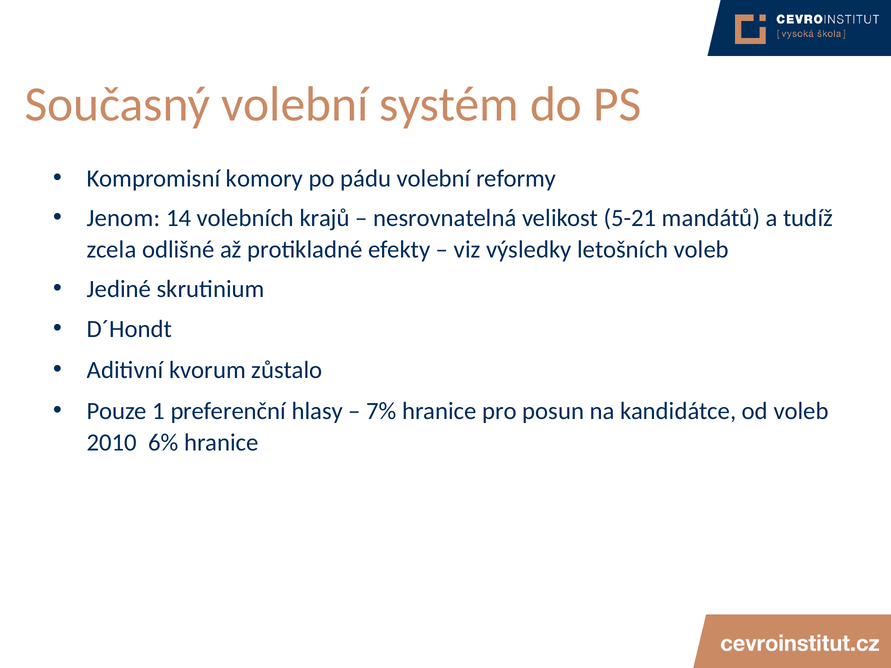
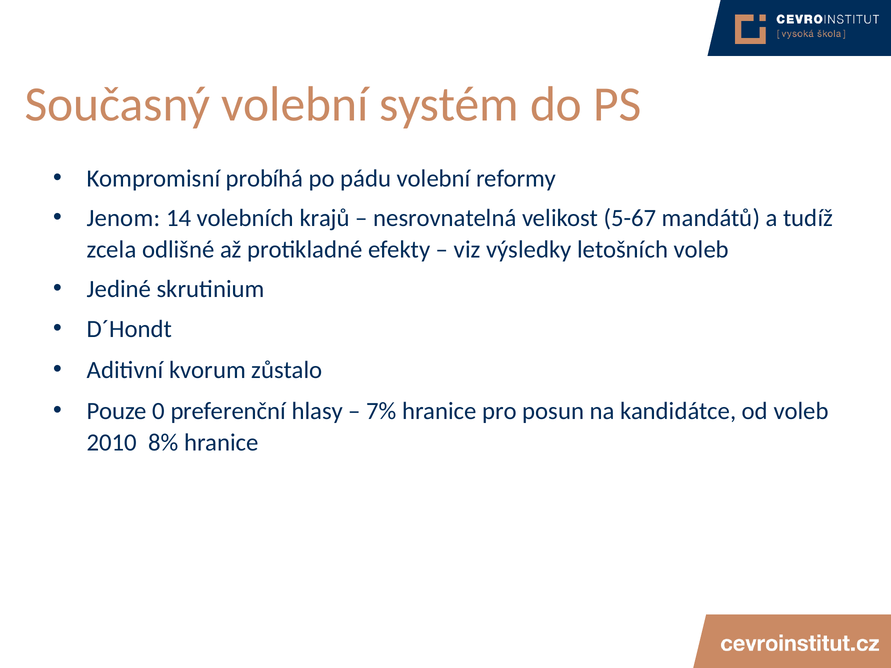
komory: komory -> probíhá (265, 178)
5-21: 5-21 -> 5-67 (630, 218)
1: 1 -> 0 (159, 411)
6%: 6% -> 8% (163, 443)
